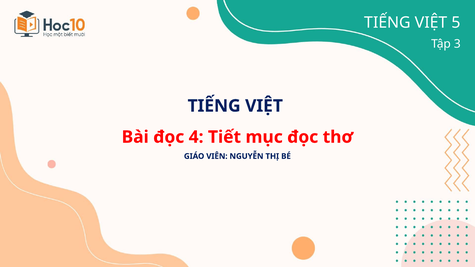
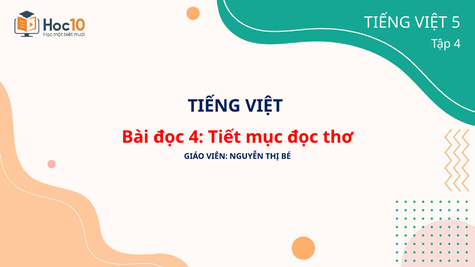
Tập 3: 3 -> 4 (457, 44)
